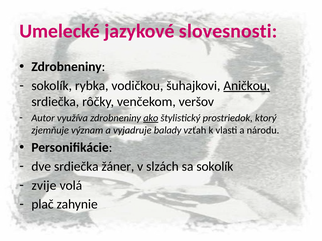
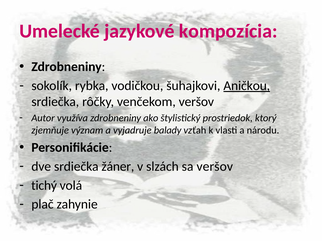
slovesnosti: slovesnosti -> kompozícia (228, 31)
ako underline: present -> none (151, 118)
sa sokolík: sokolík -> veršov (215, 167)
zvije: zvije -> tichý (44, 186)
